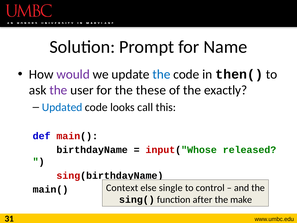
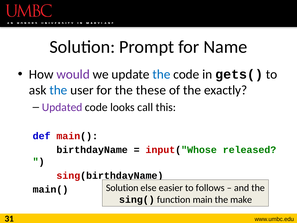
then(: then( -> gets( (239, 74)
the colour: purple -> blue (58, 90)
Updated colour: blue -> purple (62, 107)
Context: Context -> Solution (122, 188)
single: single -> easier (171, 188)
control: control -> follows (210, 188)
after: after -> main (203, 199)
